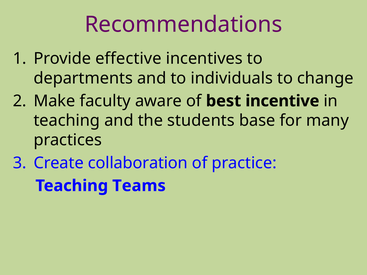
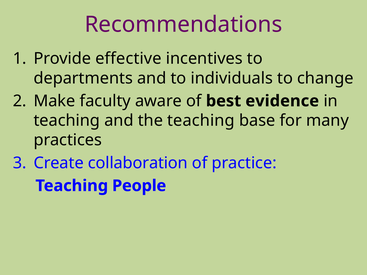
incentive: incentive -> evidence (282, 101)
the students: students -> teaching (201, 121)
Teams: Teams -> People (139, 186)
